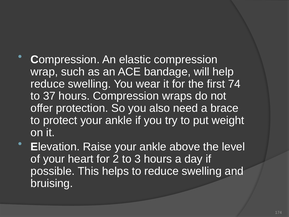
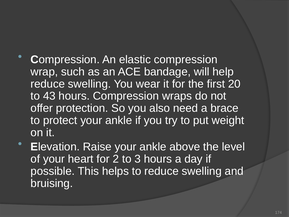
74: 74 -> 20 (234, 84)
37: 37 -> 43 (49, 96)
